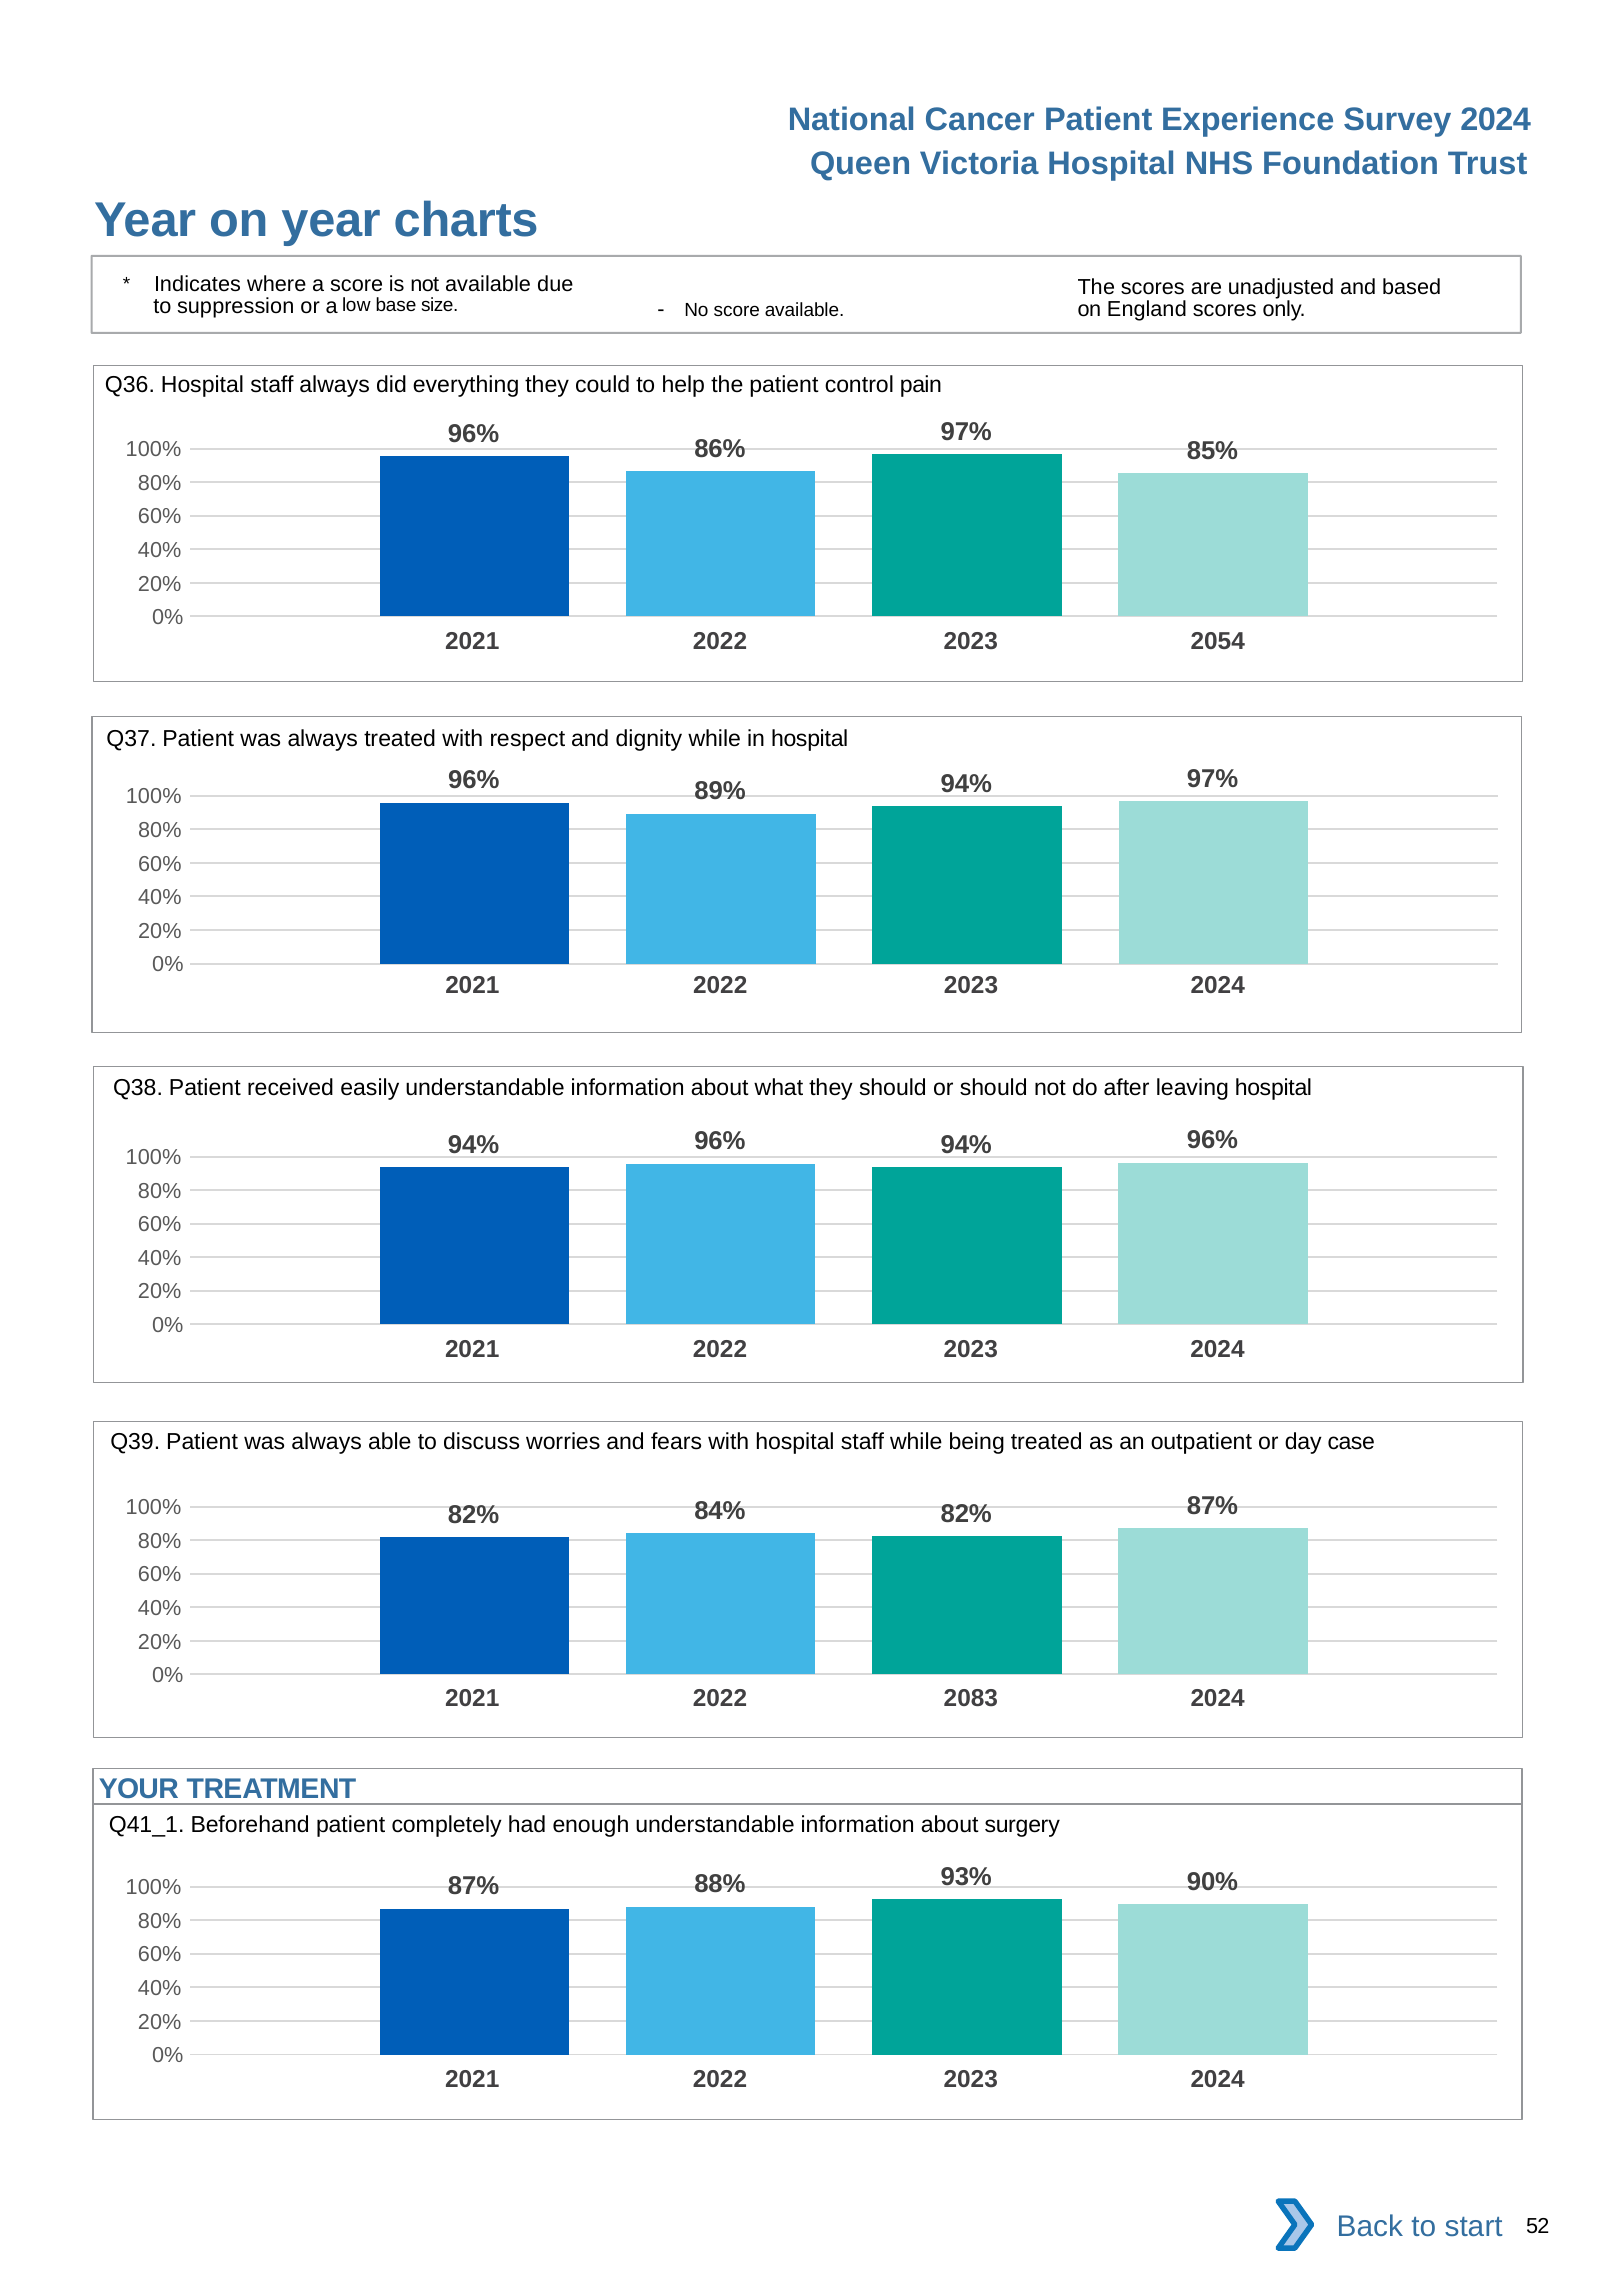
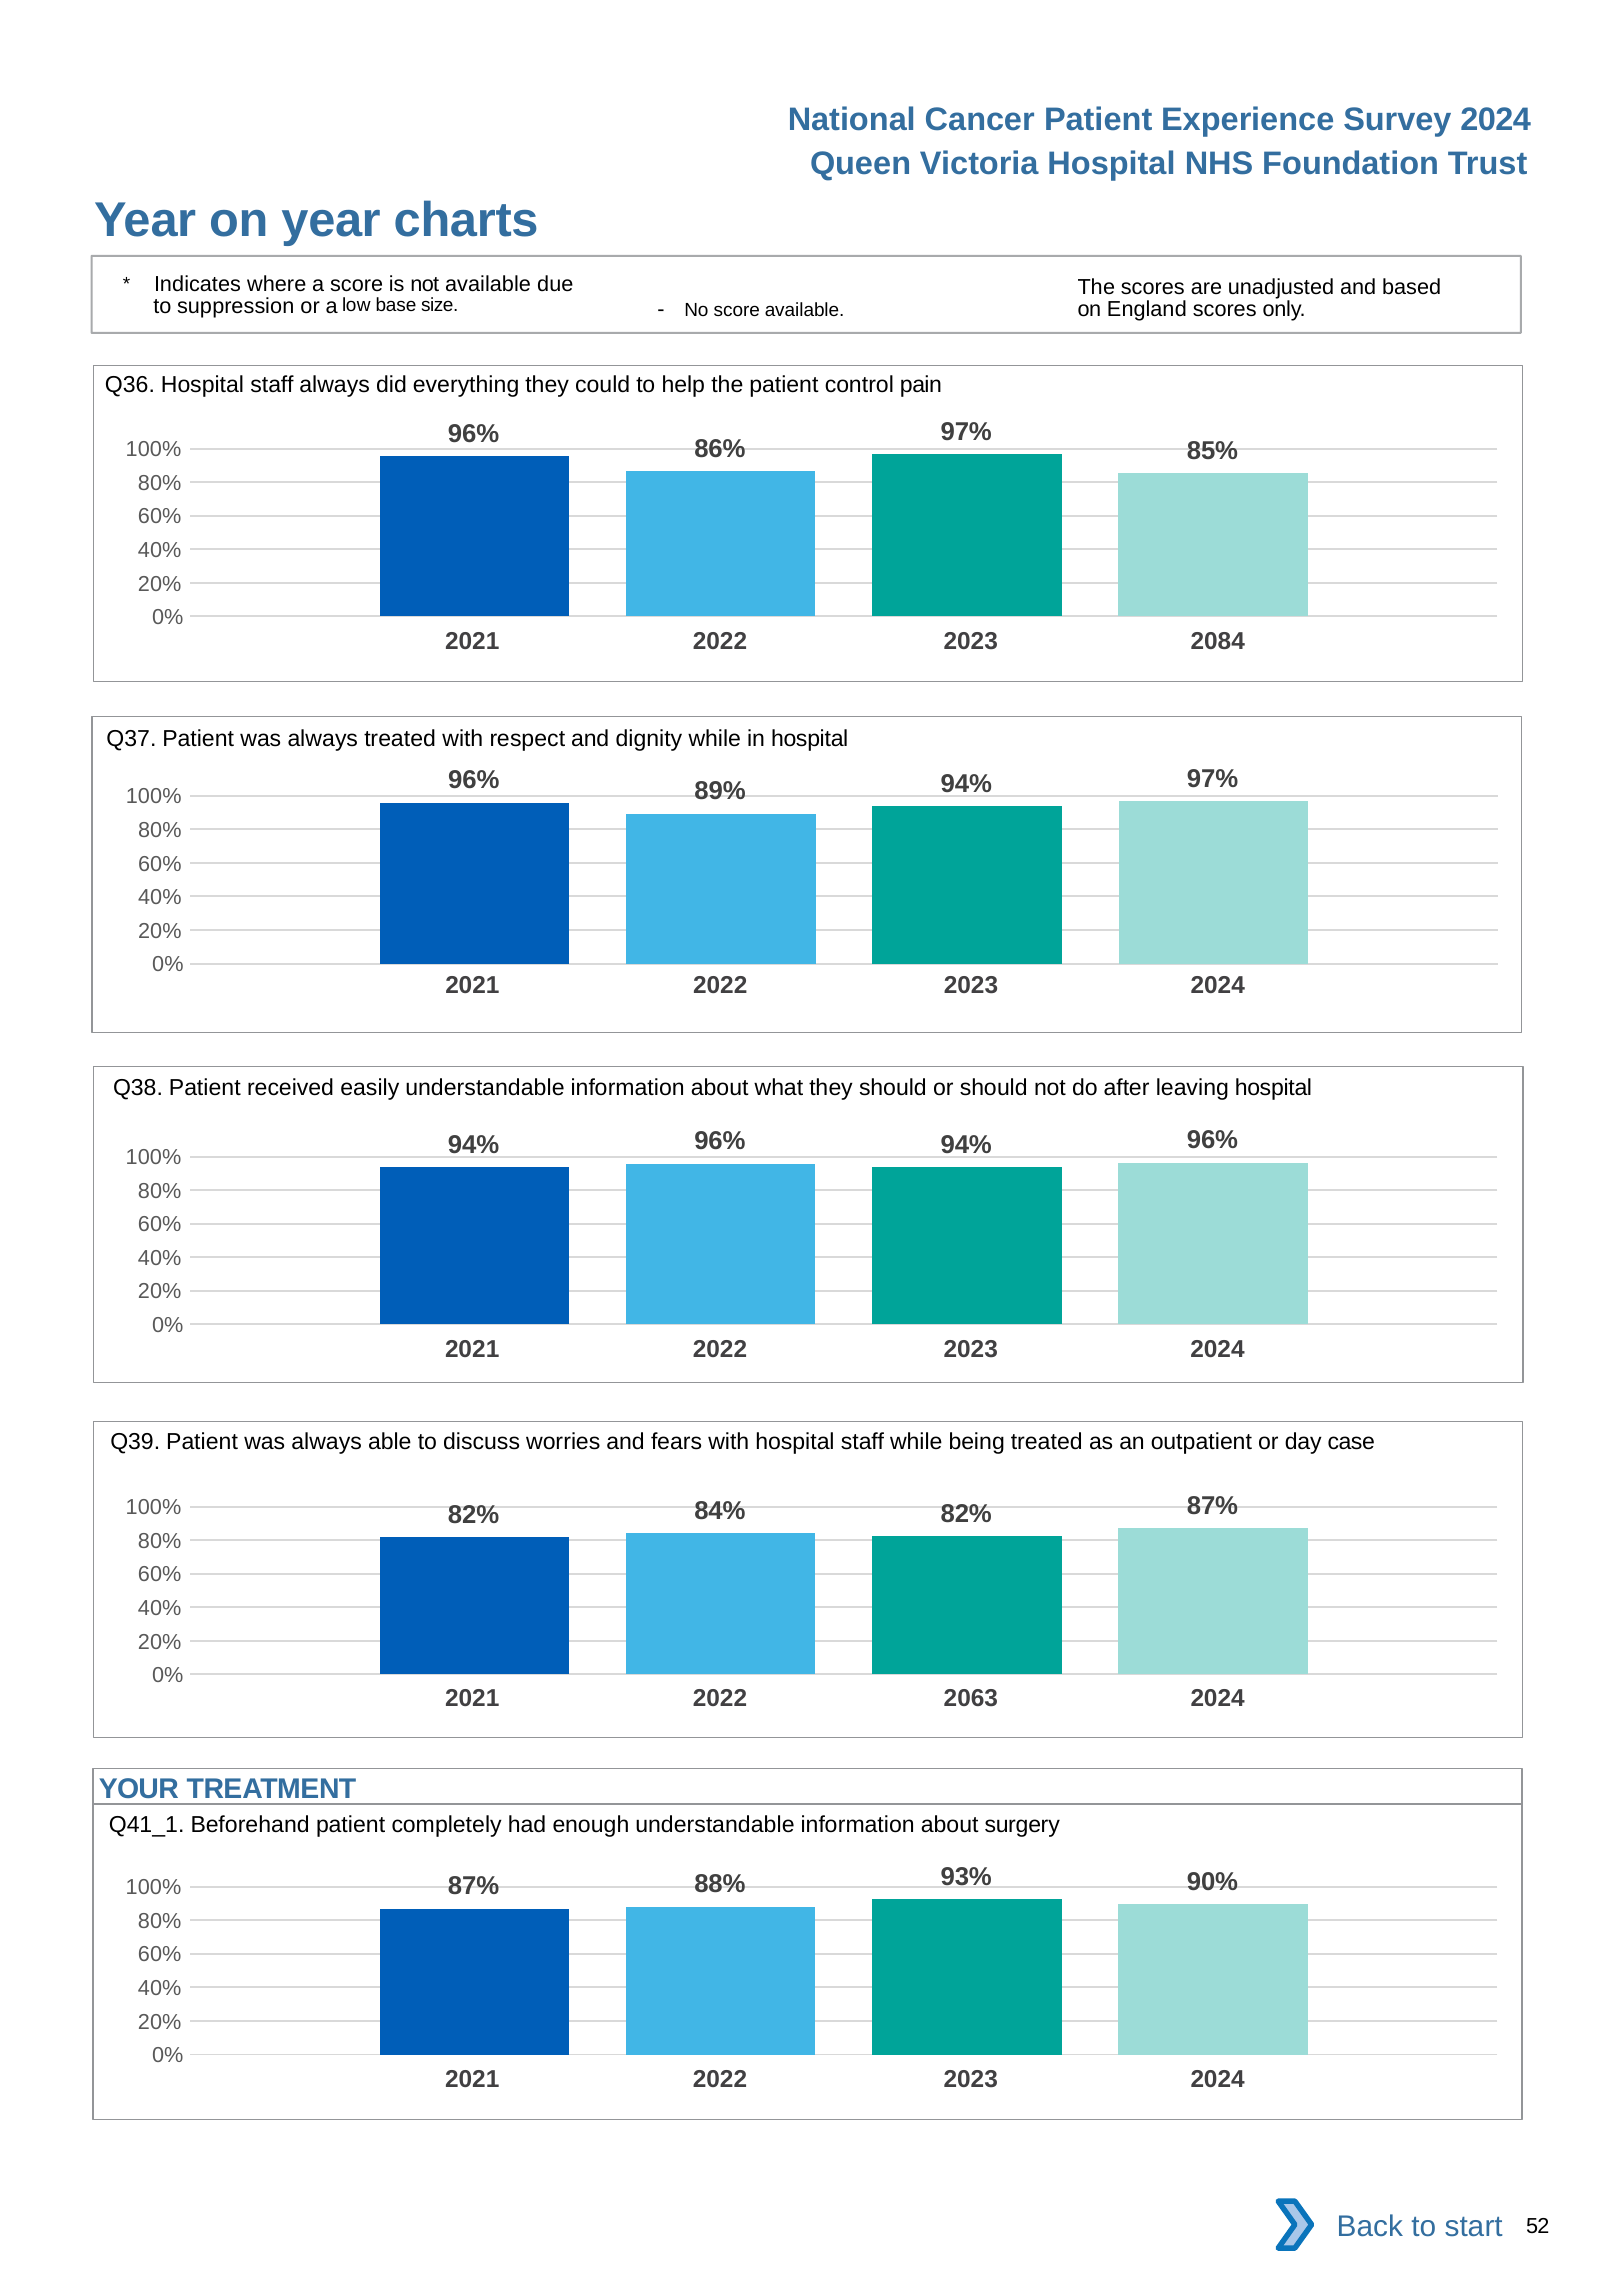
2054: 2054 -> 2084 (1218, 641)
2083: 2083 -> 2063 (971, 1699)
